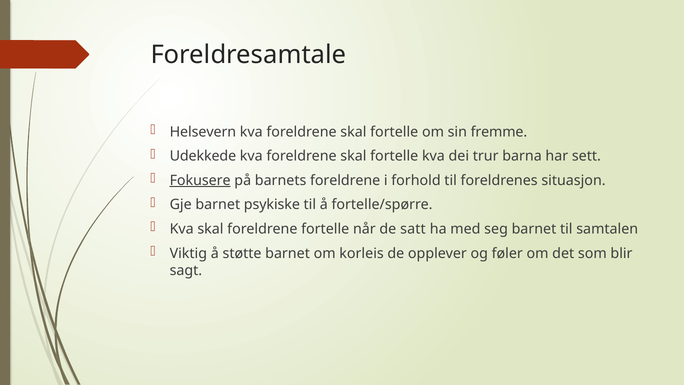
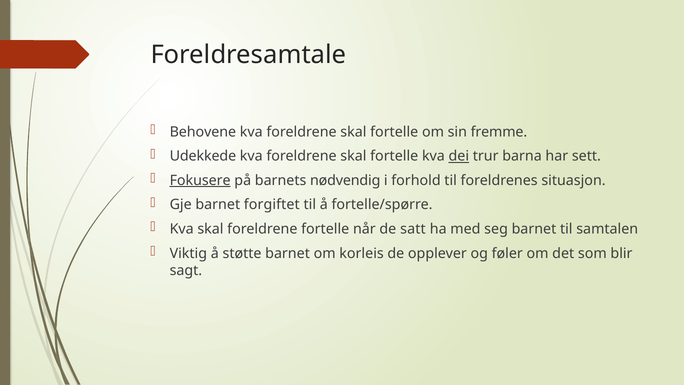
Helsevern: Helsevern -> Behovene (203, 132)
dei underline: none -> present (459, 156)
barnets foreldrene: foreldrene -> nødvendig (345, 180)
psykiske: psykiske -> forgiftet (272, 205)
